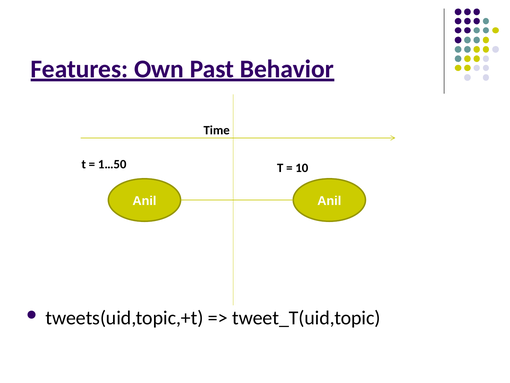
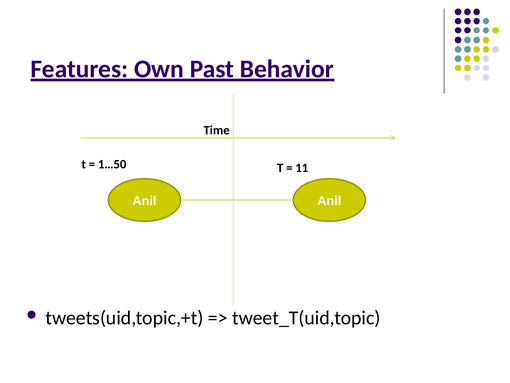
10: 10 -> 11 (302, 168)
